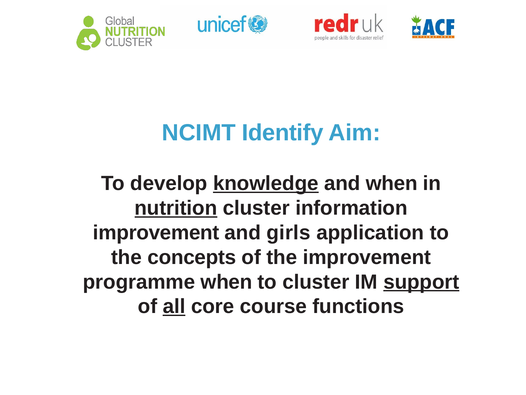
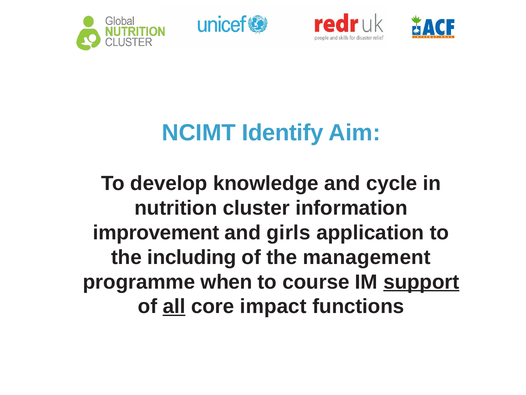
knowledge underline: present -> none (266, 183)
and when: when -> cycle (392, 183)
nutrition underline: present -> none (176, 208)
concepts: concepts -> including (192, 257)
the improvement: improvement -> management (367, 257)
to cluster: cluster -> course (316, 282)
course: course -> impact (273, 306)
